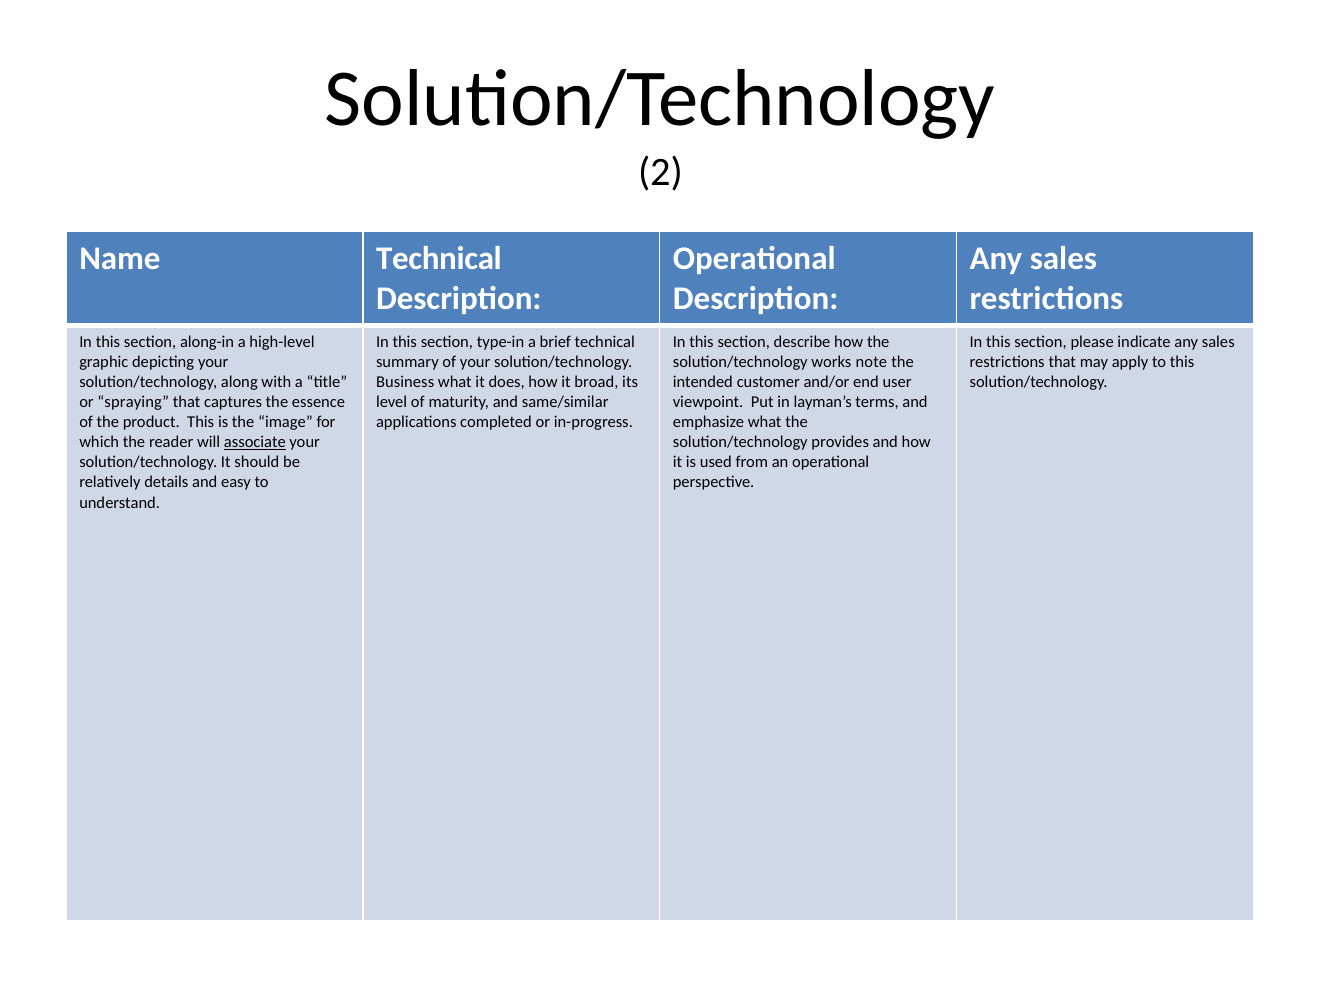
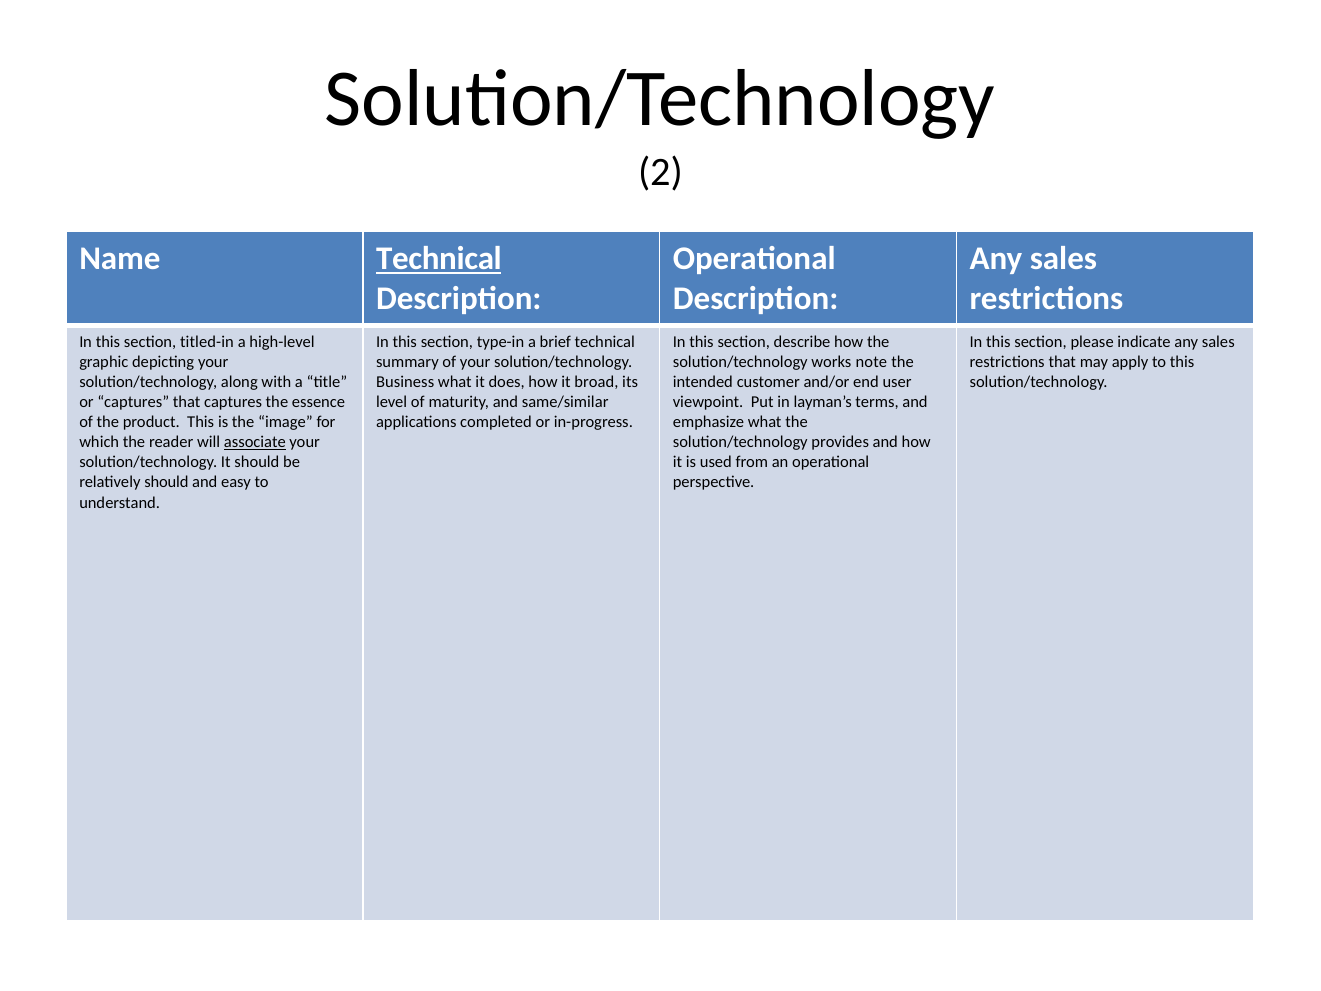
Technical underline: none -> present (439, 258)
along-in: along-in -> titled-in (207, 342)
or spraying: spraying -> captures (133, 402)
relatively details: details -> should (166, 482)
